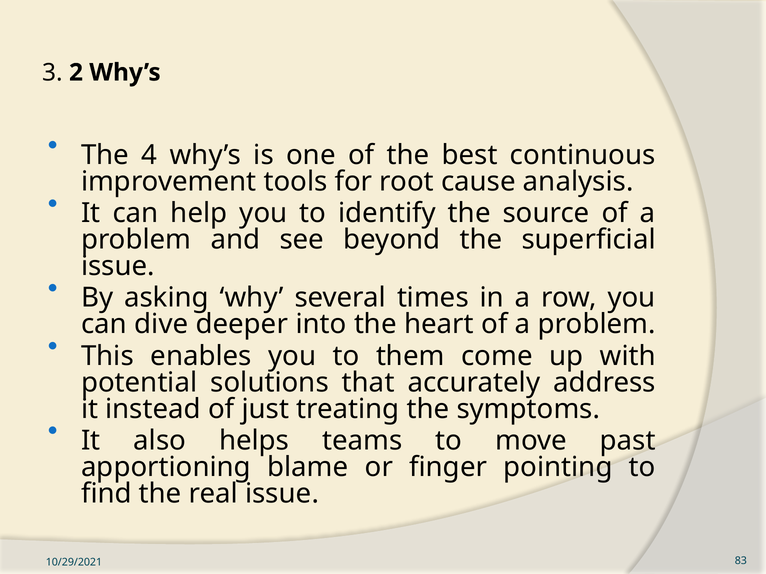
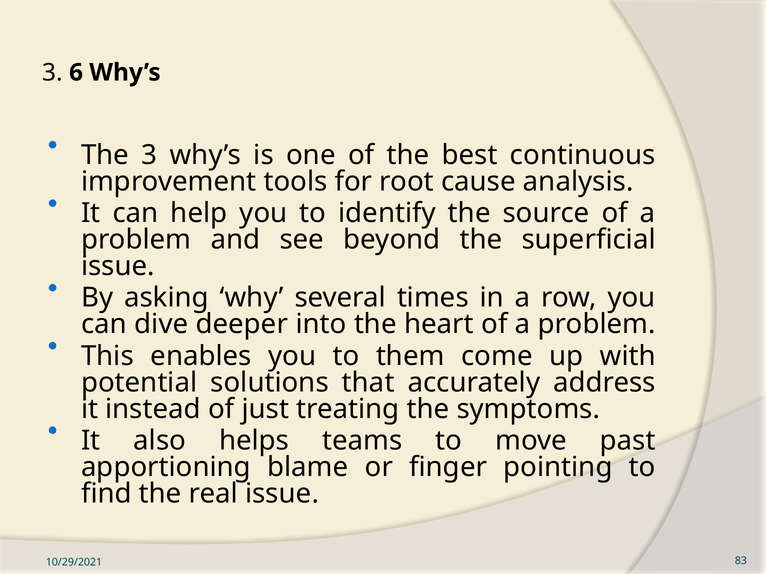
2: 2 -> 6 (76, 73)
The 4: 4 -> 3 (149, 155)
